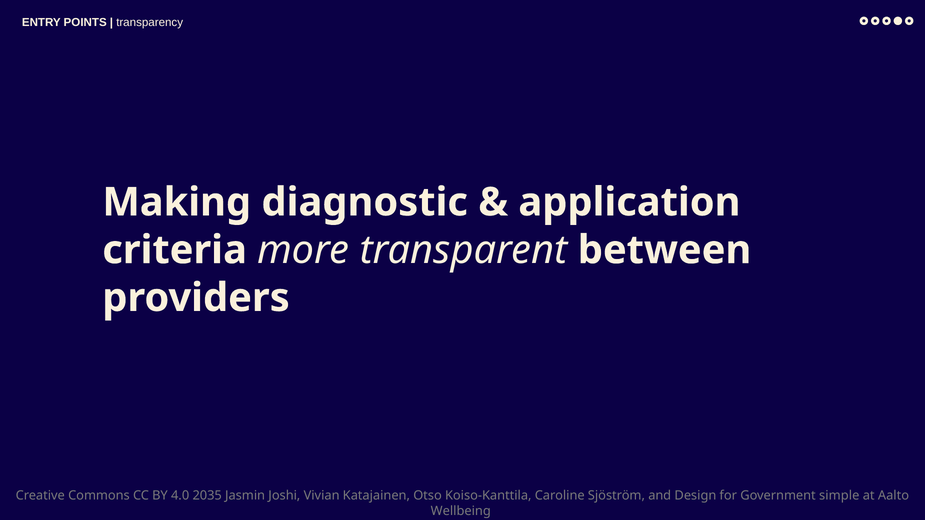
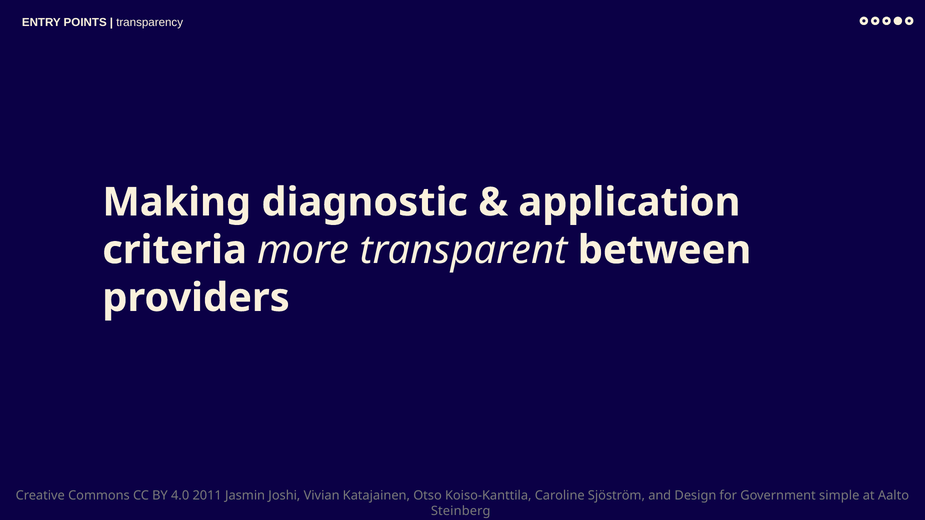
2035: 2035 -> 2011 (207, 496)
Wellbeing: Wellbeing -> Steinberg (461, 511)
